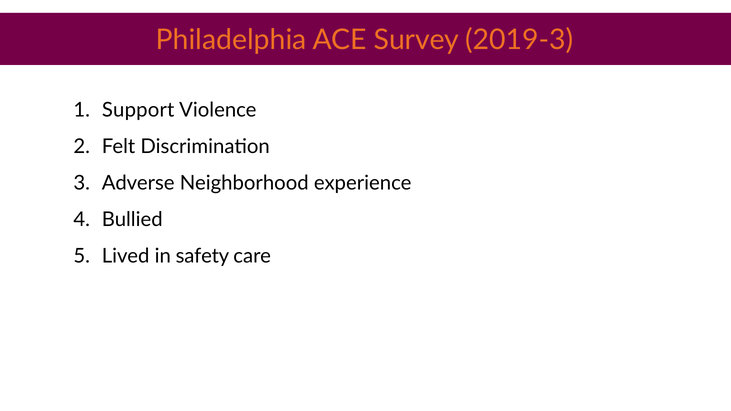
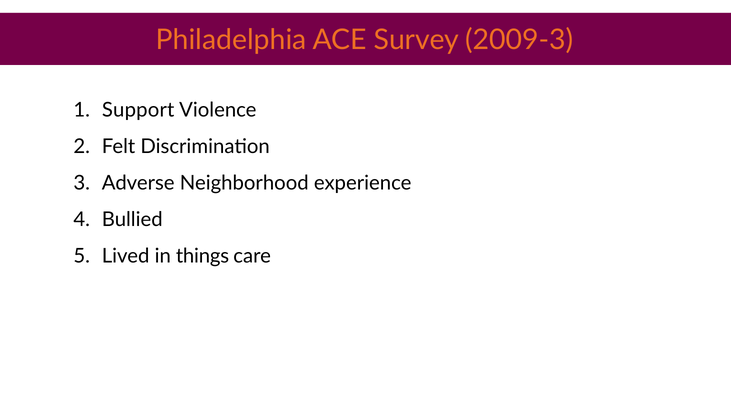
2019-3: 2019-3 -> 2009-3 (519, 40)
safety: safety -> things (202, 256)
